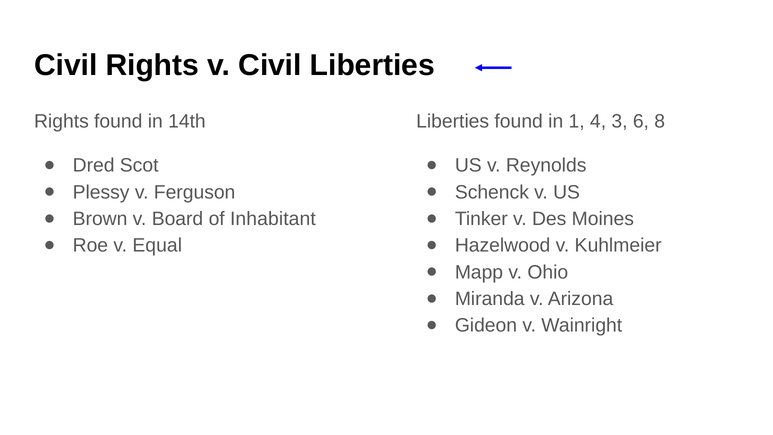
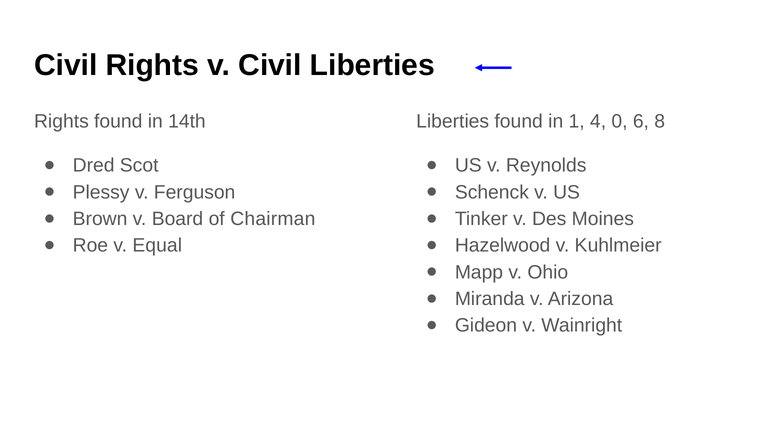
3: 3 -> 0 (620, 122)
Inhabitant: Inhabitant -> Chairman (273, 219)
